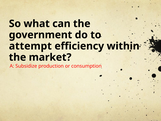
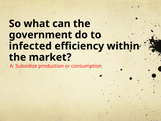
attempt: attempt -> infected (30, 46)
